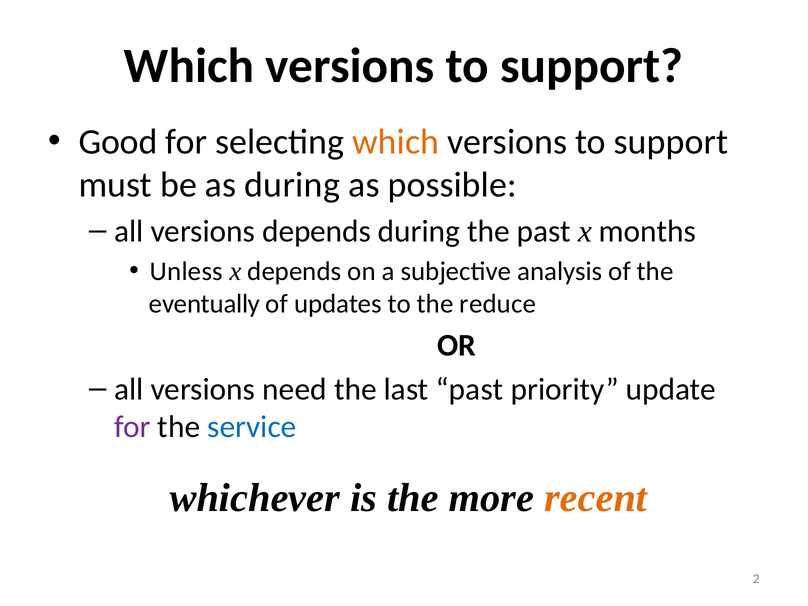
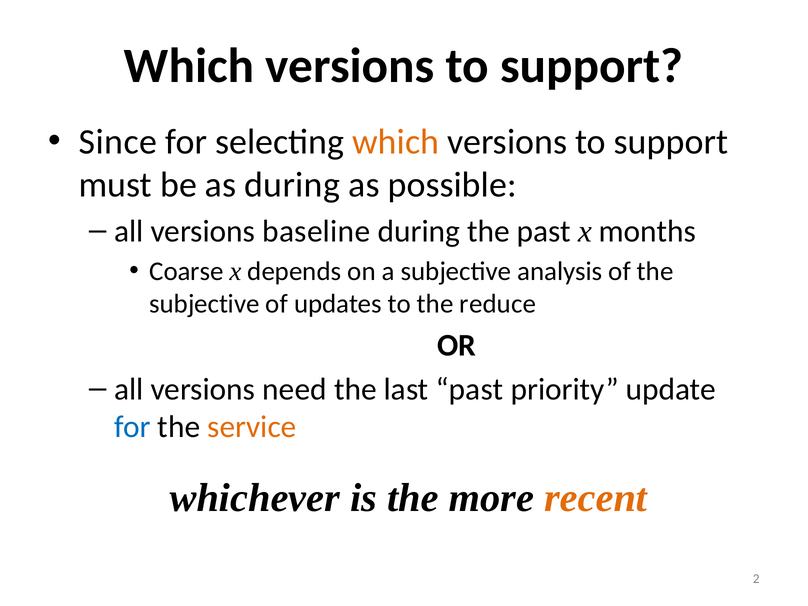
Good: Good -> Since (118, 142)
versions depends: depends -> baseline (316, 231)
Unless: Unless -> Coarse (186, 271)
eventually: eventually -> subjective (204, 304)
for colour: purple -> blue (132, 427)
service colour: blue -> orange (252, 427)
